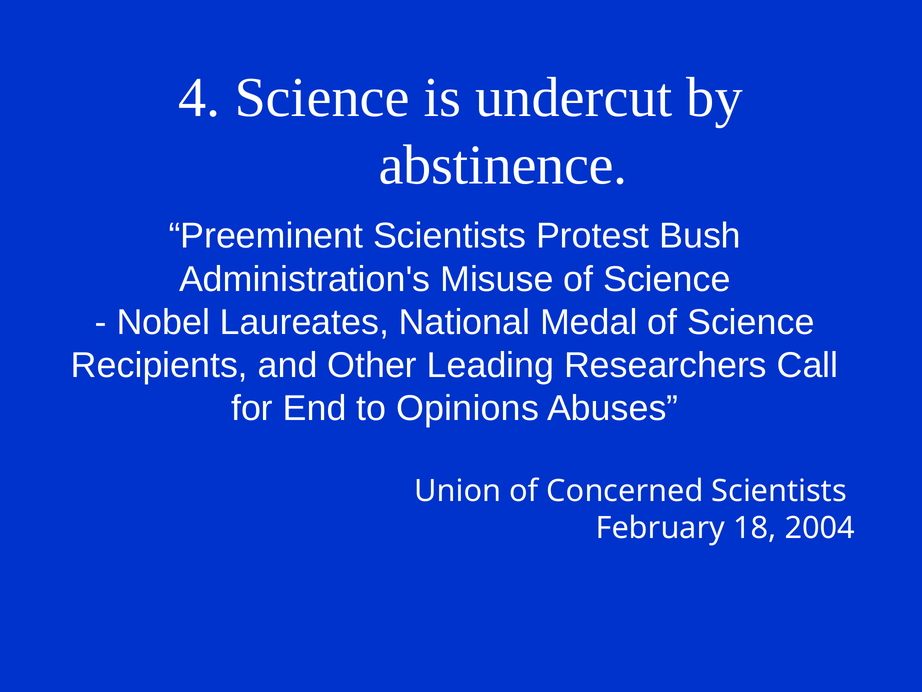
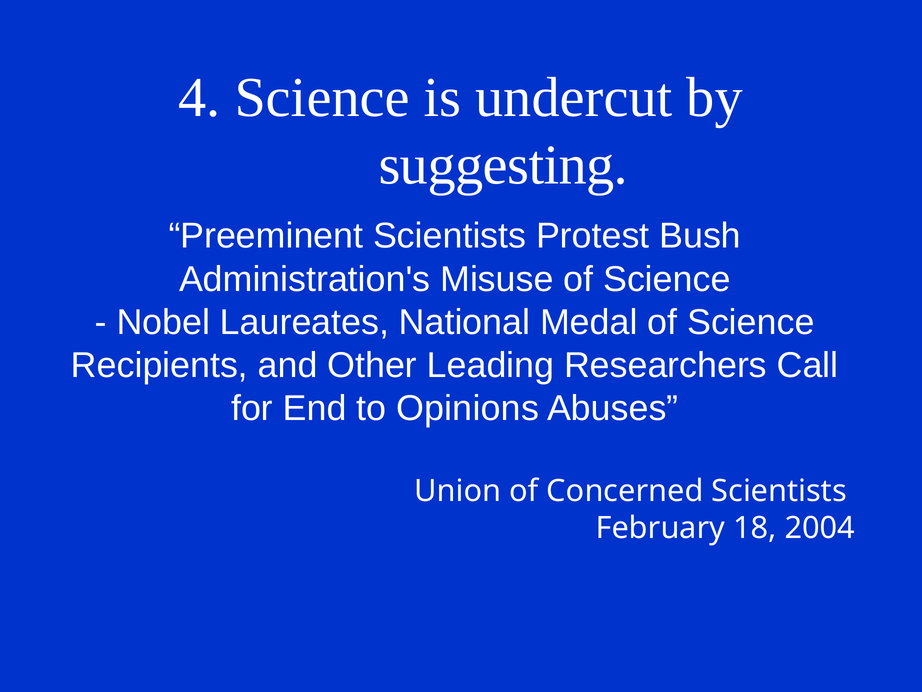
abstinence: abstinence -> suggesting (503, 165)
